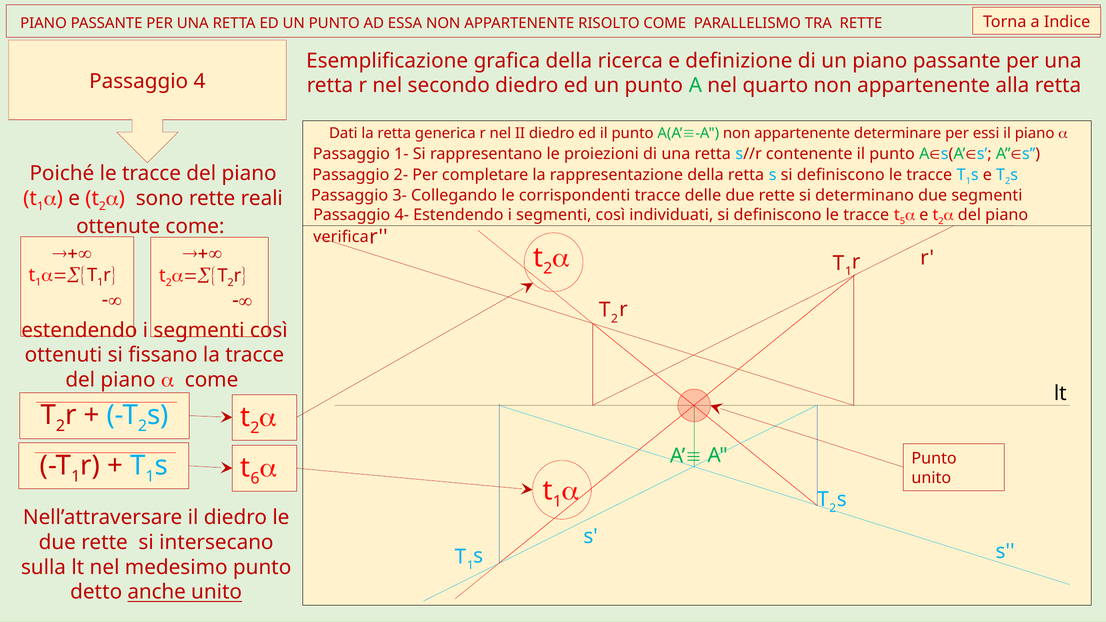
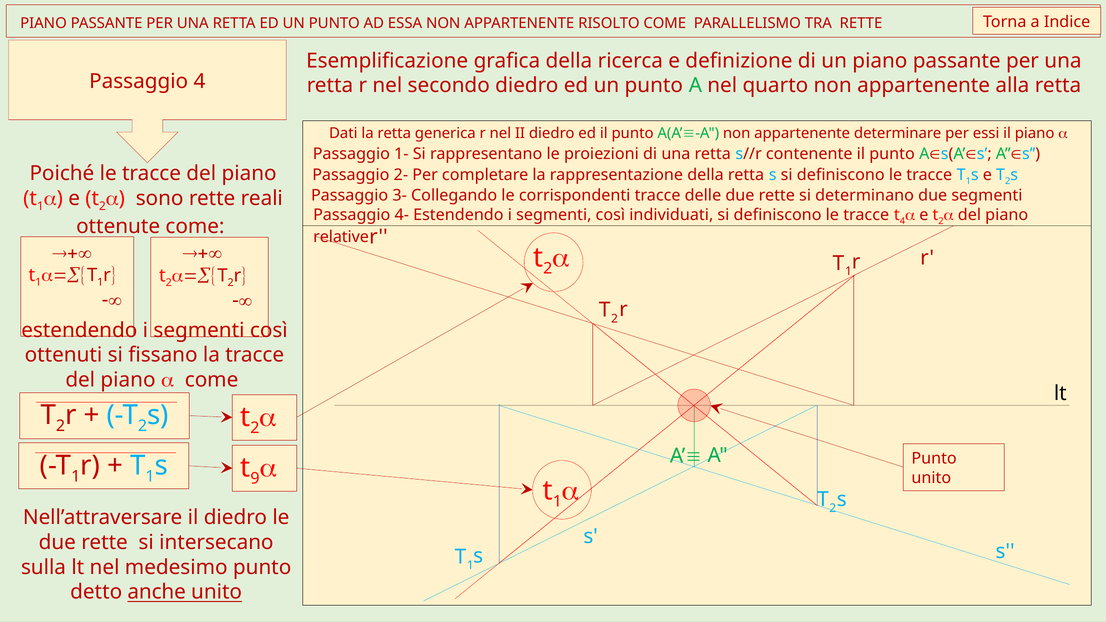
t 5: 5 -> 4 (902, 221)
verifica: verifica -> relative (341, 237)
6: 6 -> 9 (255, 479)
